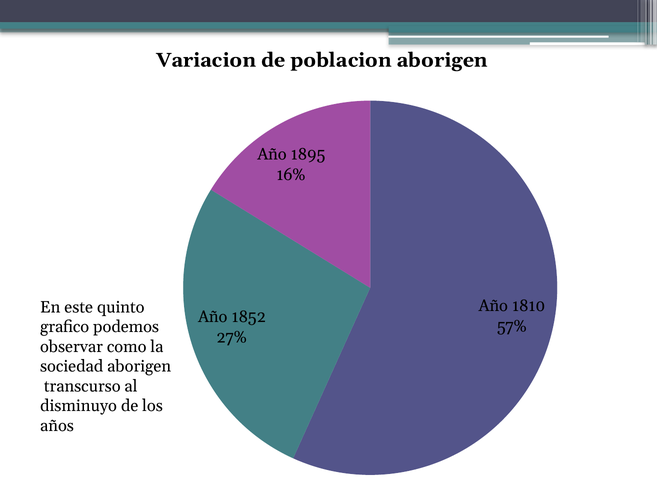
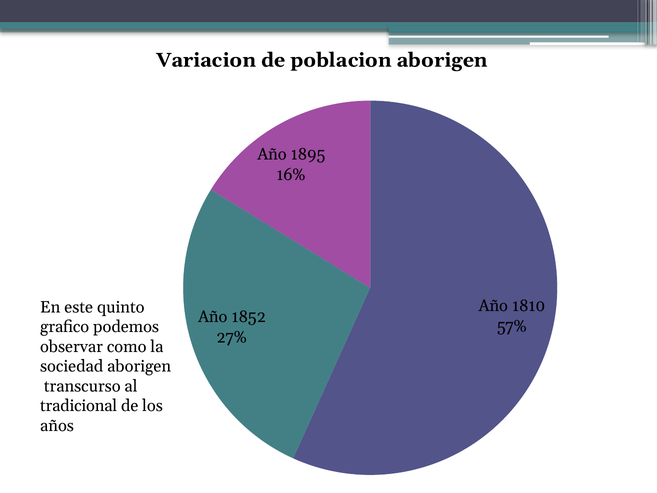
disminuyo: disminuyo -> tradicional (79, 406)
